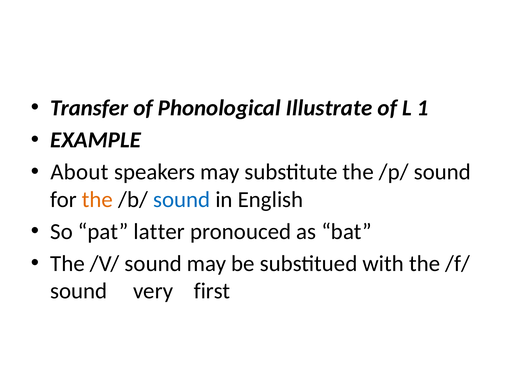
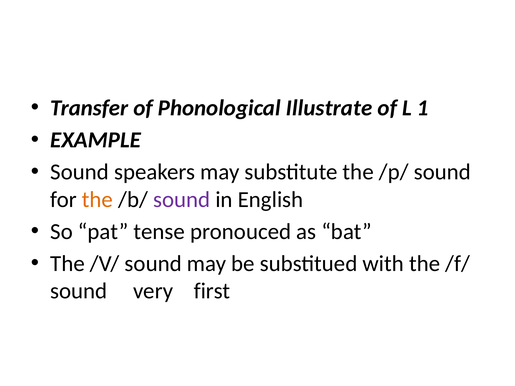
About: About -> Sound (80, 172)
sound colour: blue -> purple (182, 200)
latter: latter -> tense (159, 232)
